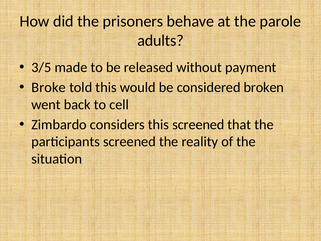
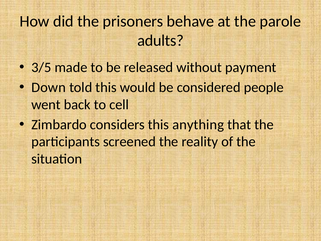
Broke: Broke -> Down (49, 87)
broken: broken -> people (264, 87)
this screened: screened -> anything (198, 124)
